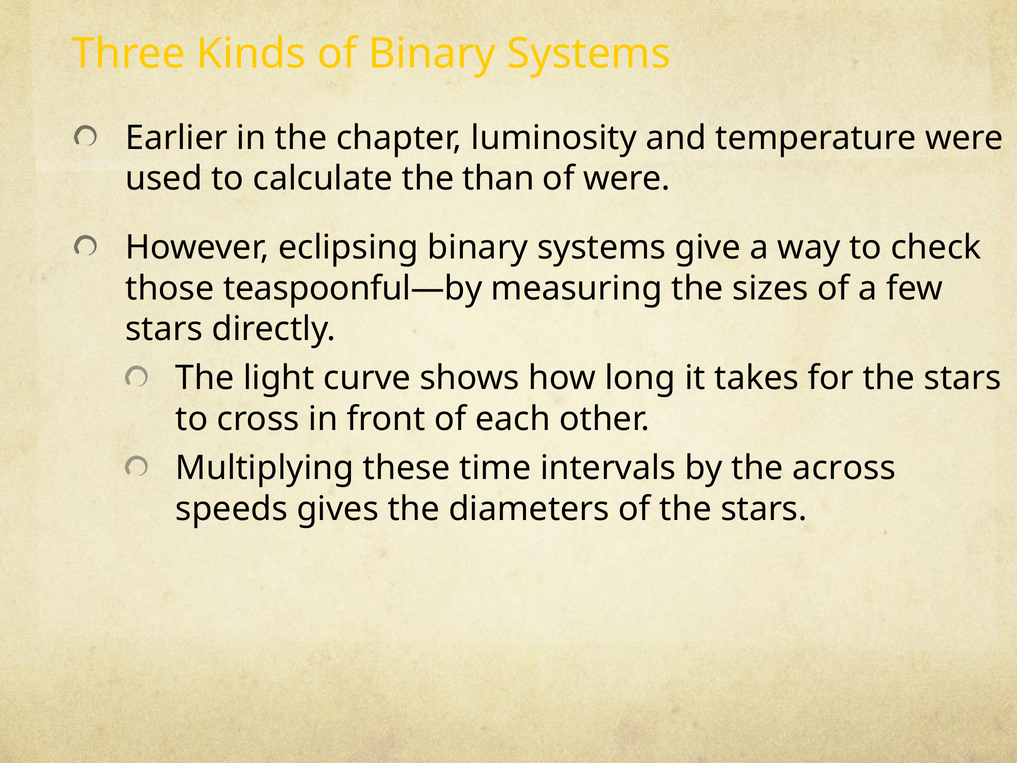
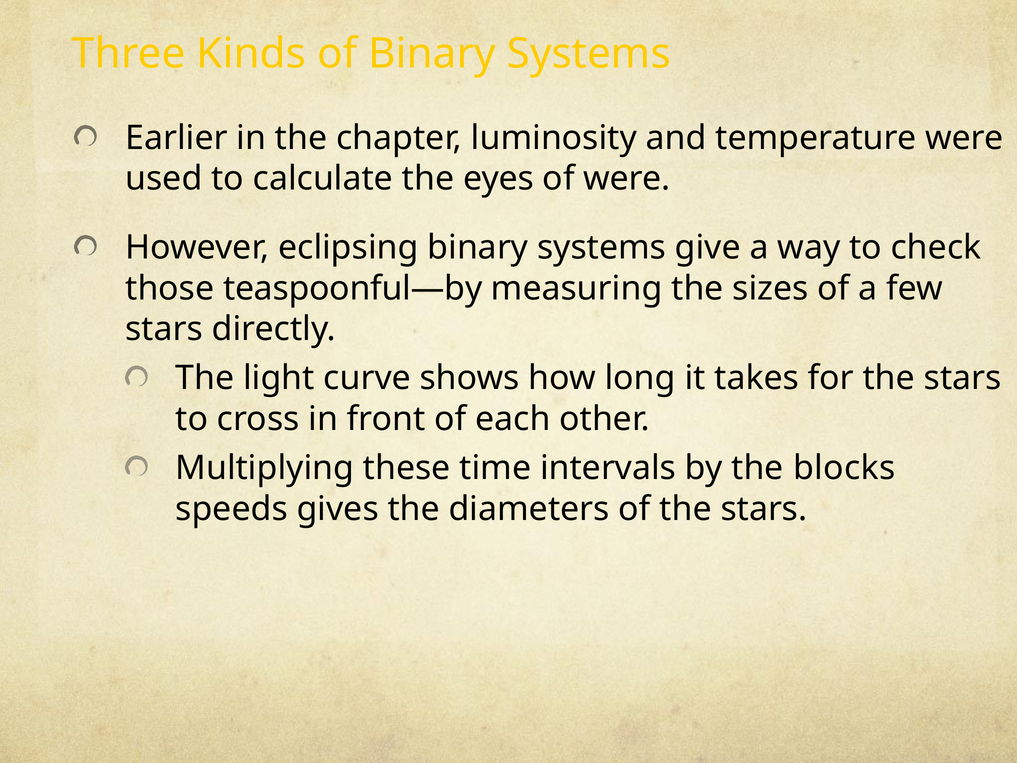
than: than -> eyes (498, 179)
across: across -> blocks (844, 468)
